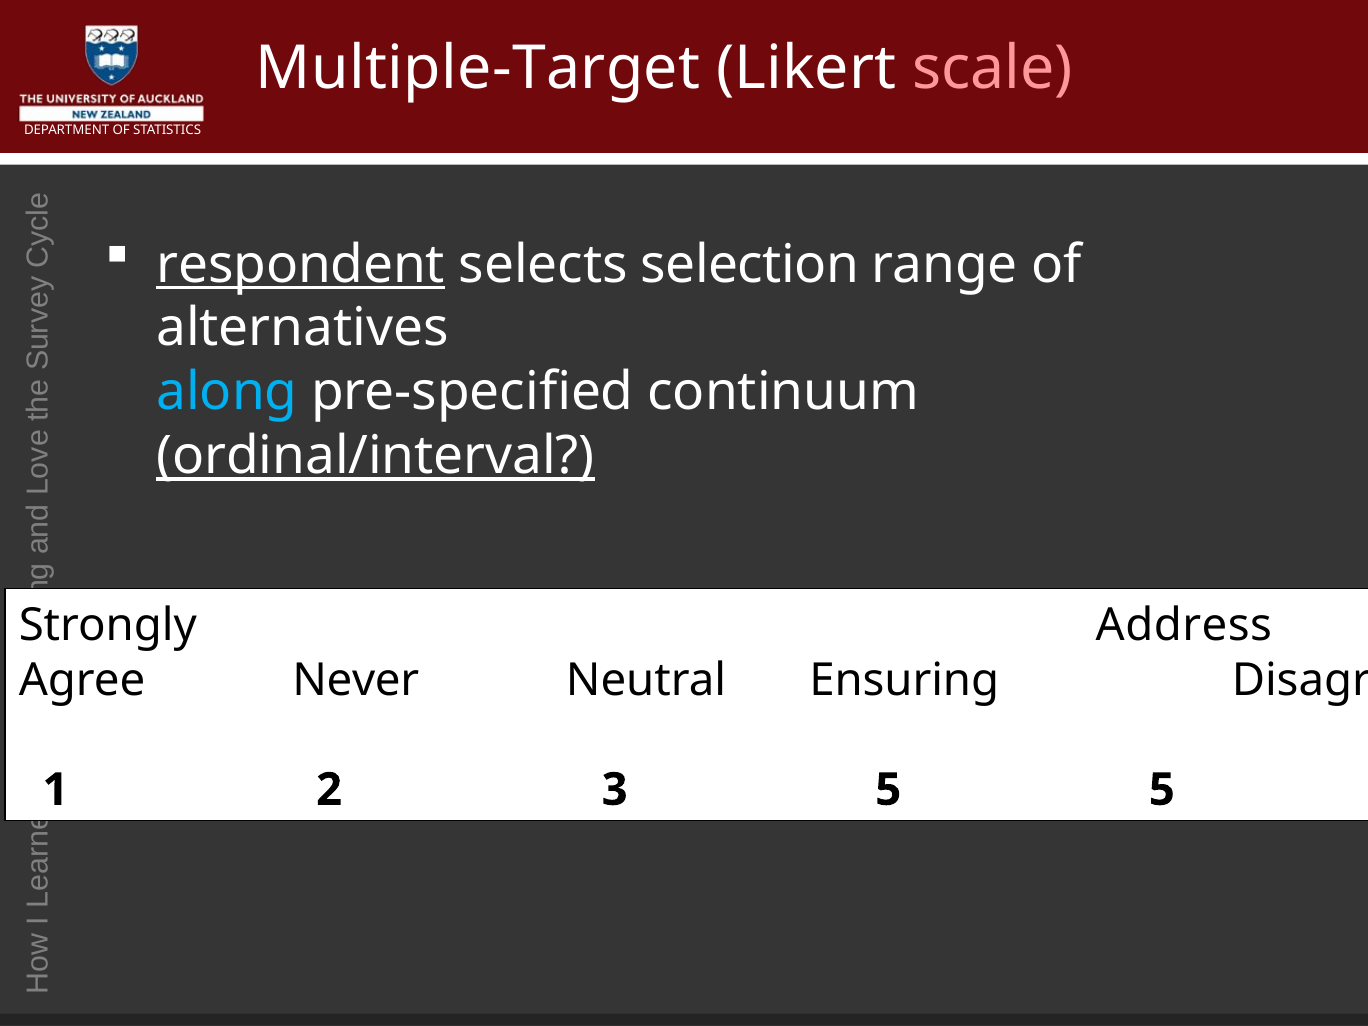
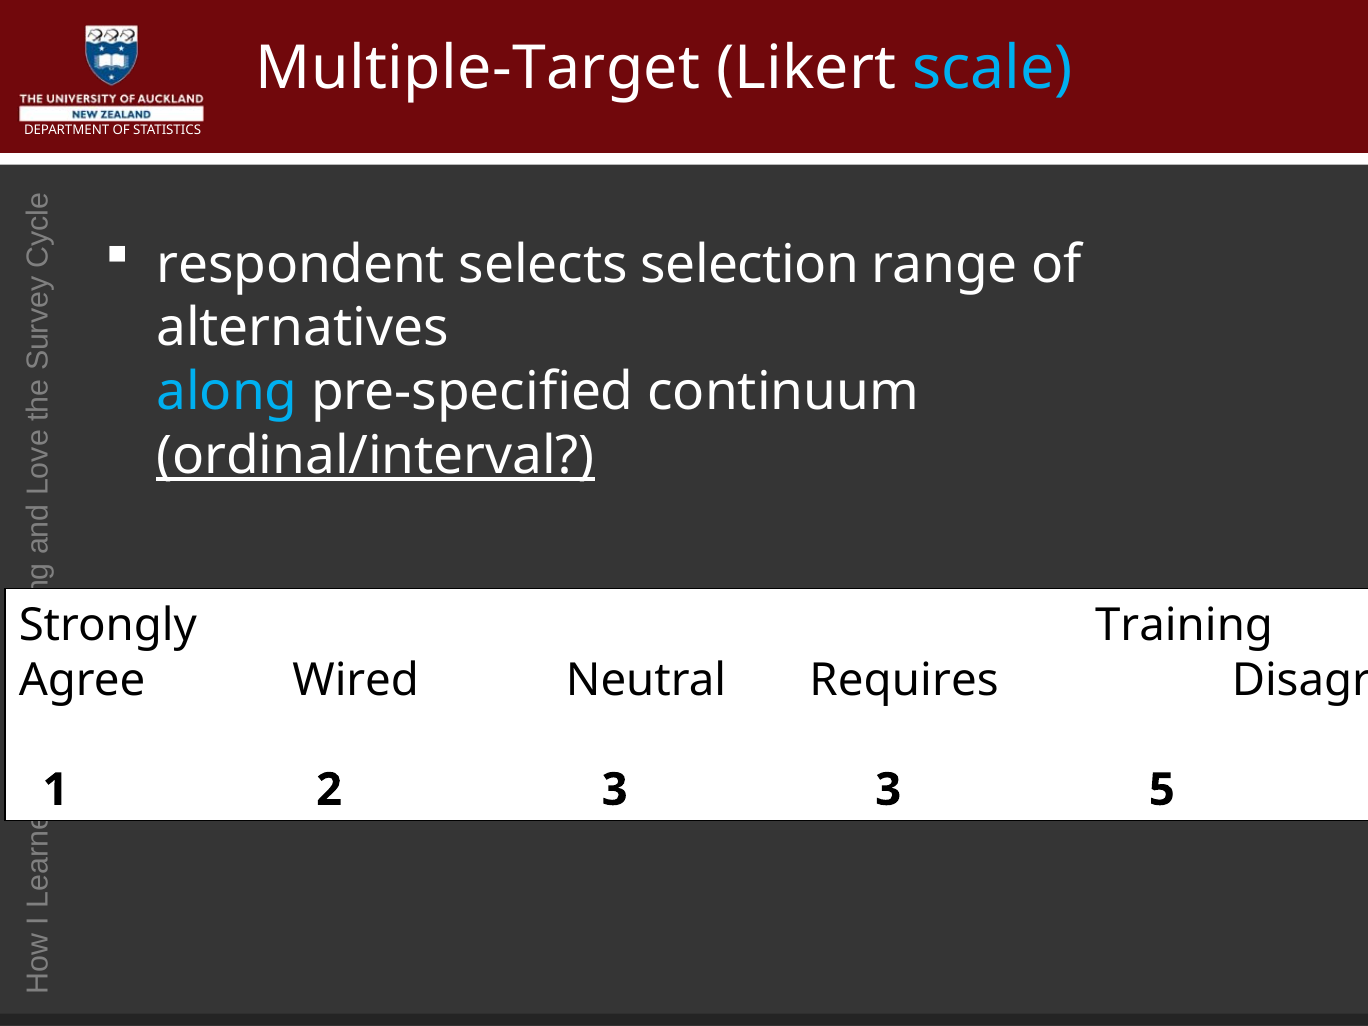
scale colour: pink -> light blue (992, 68)
respondent underline: present -> none (301, 265)
Address: Address -> Training (1184, 626)
Never: Never -> Wired (356, 680)
Ensuring: Ensuring -> Requires (904, 680)
3 5: 5 -> 3 (888, 790)
